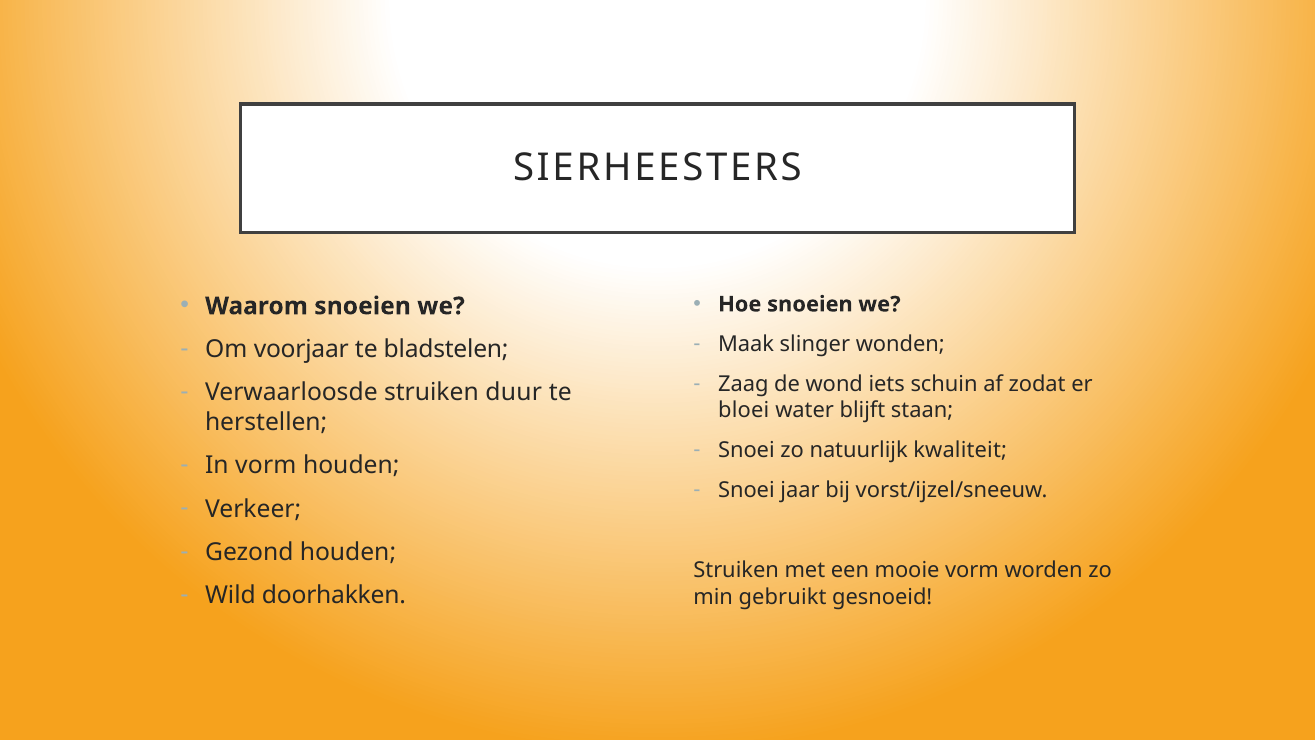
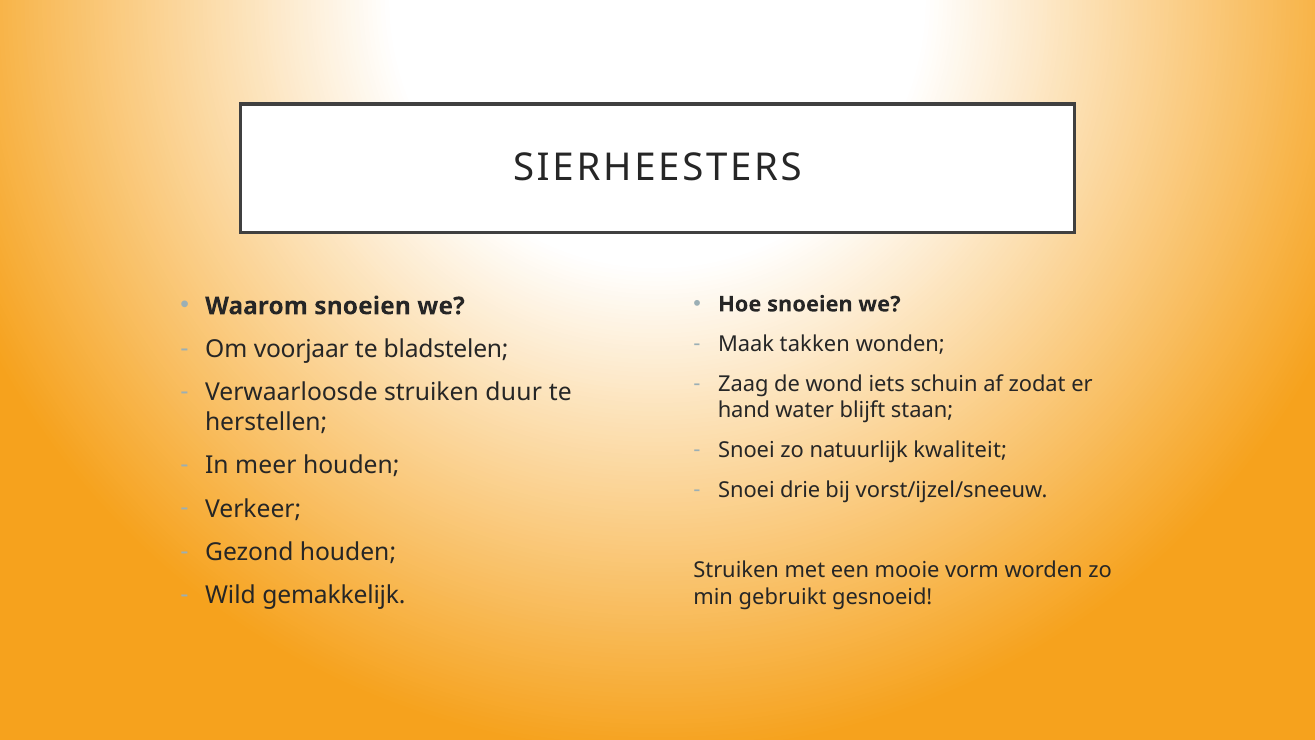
slinger: slinger -> takken (815, 344)
bloei: bloei -> hand (744, 410)
In vorm: vorm -> meer (266, 465)
jaar: jaar -> drie (800, 490)
doorhakken: doorhakken -> gemakkelijk (334, 595)
